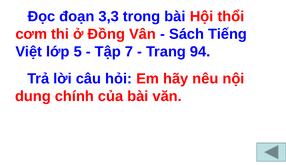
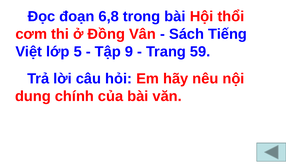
3,3: 3,3 -> 6,8 (109, 16)
7: 7 -> 9 (129, 52)
94: 94 -> 59 (200, 52)
